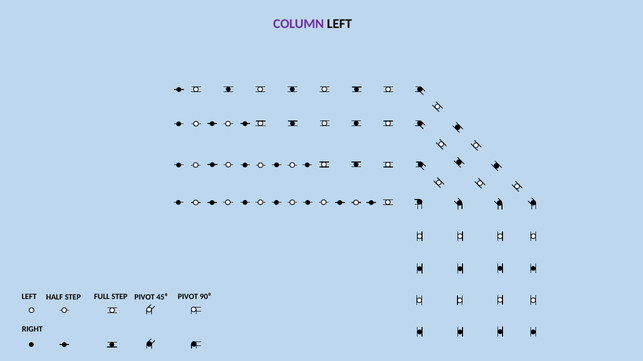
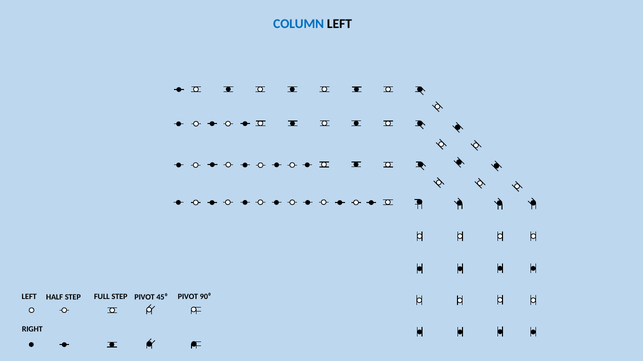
COLUMN colour: purple -> blue (299, 24)
